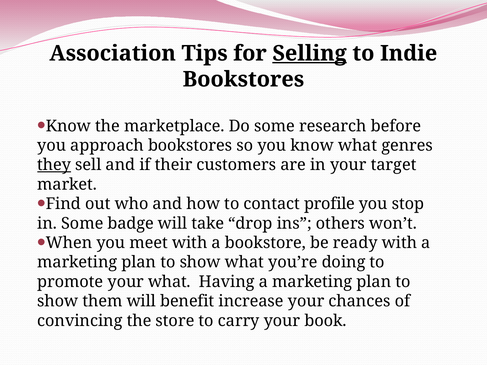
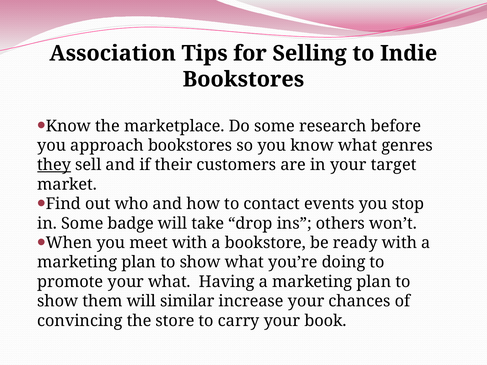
Selling underline: present -> none (310, 53)
profile: profile -> events (329, 204)
benefit: benefit -> similar (187, 301)
